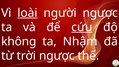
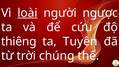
cứu underline: present -> none (82, 27)
không: không -> thiêng (19, 41)
Nhậm: Nhậm -> Tuyên (80, 41)
trời ngược: ngược -> chúng (57, 56)
